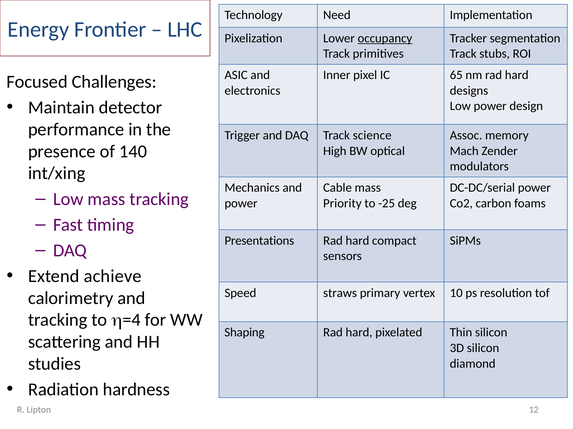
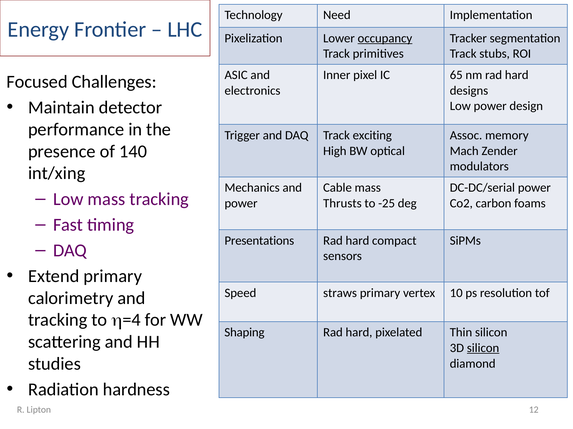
science: science -> exciting (372, 136)
Priority: Priority -> Thrusts (342, 204)
Extend achieve: achieve -> primary (113, 277)
silicon underline: none -> present (483, 349)
